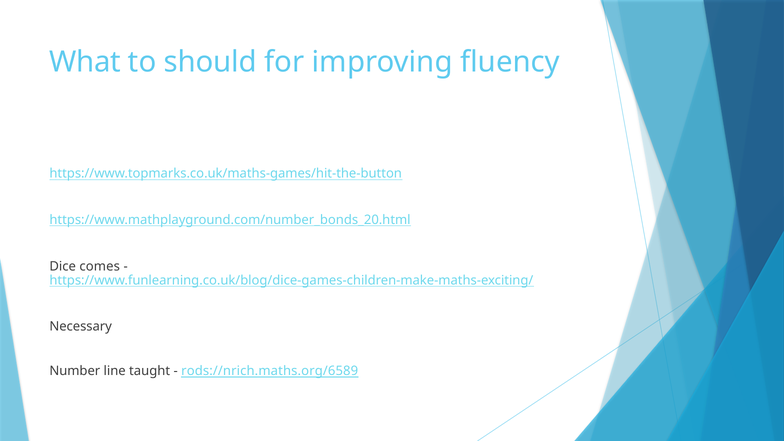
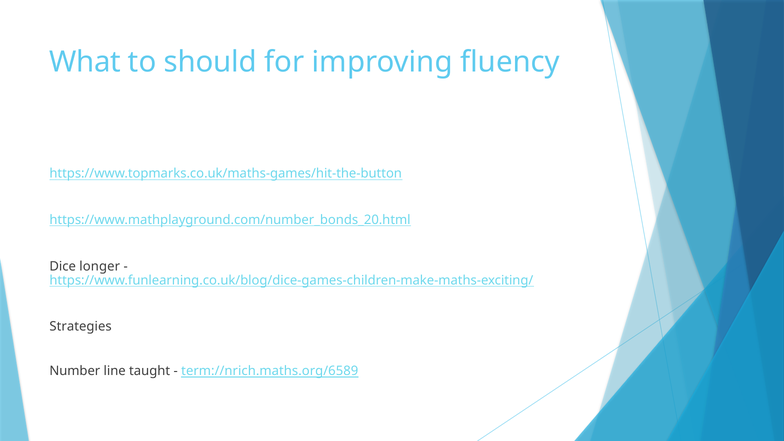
comes: comes -> longer (100, 266)
Necessary: Necessary -> Strategies (81, 327)
rods://nrich.maths.org/6589: rods://nrich.maths.org/6589 -> term://nrich.maths.org/6589 (270, 371)
